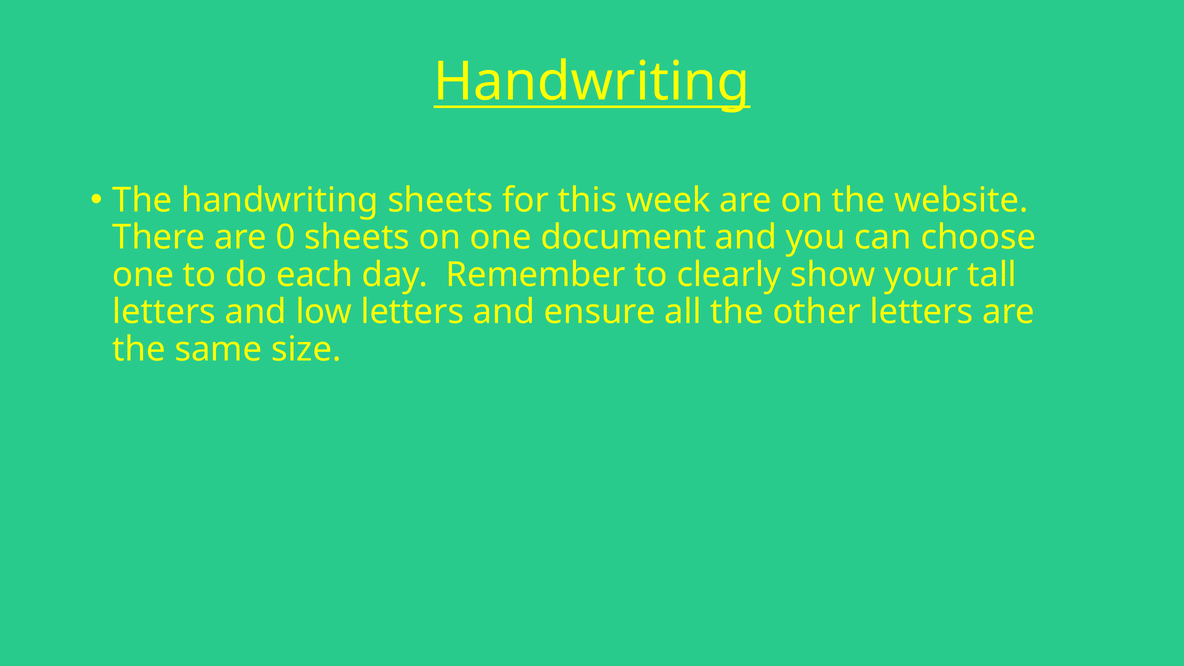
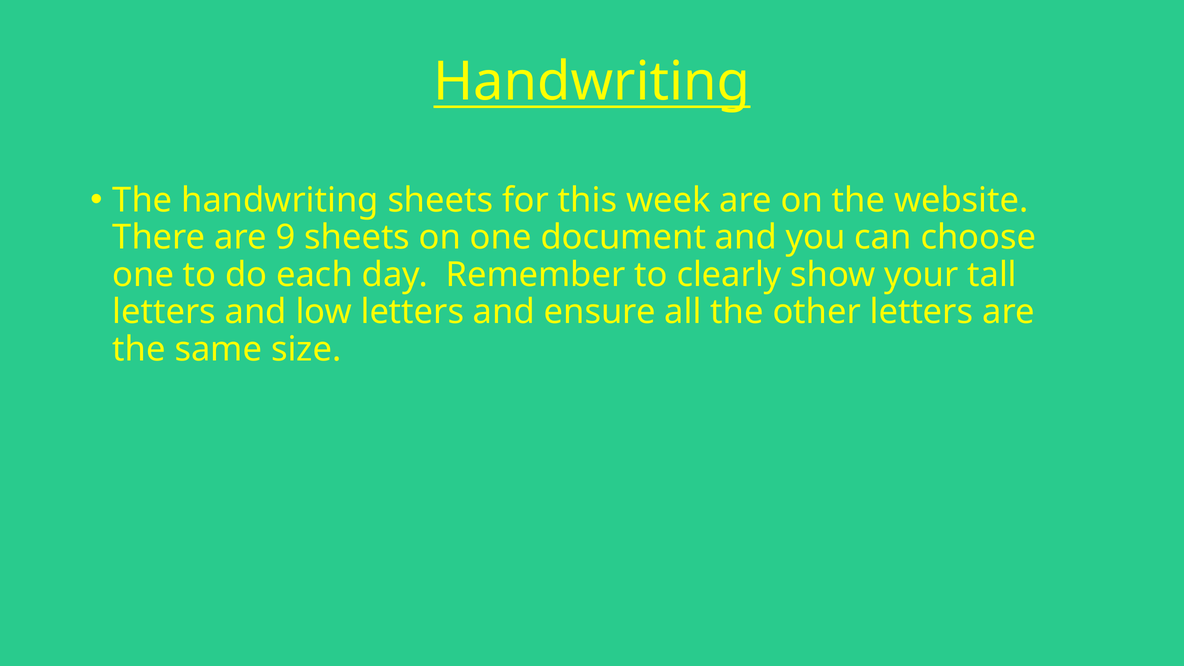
0: 0 -> 9 (285, 237)
